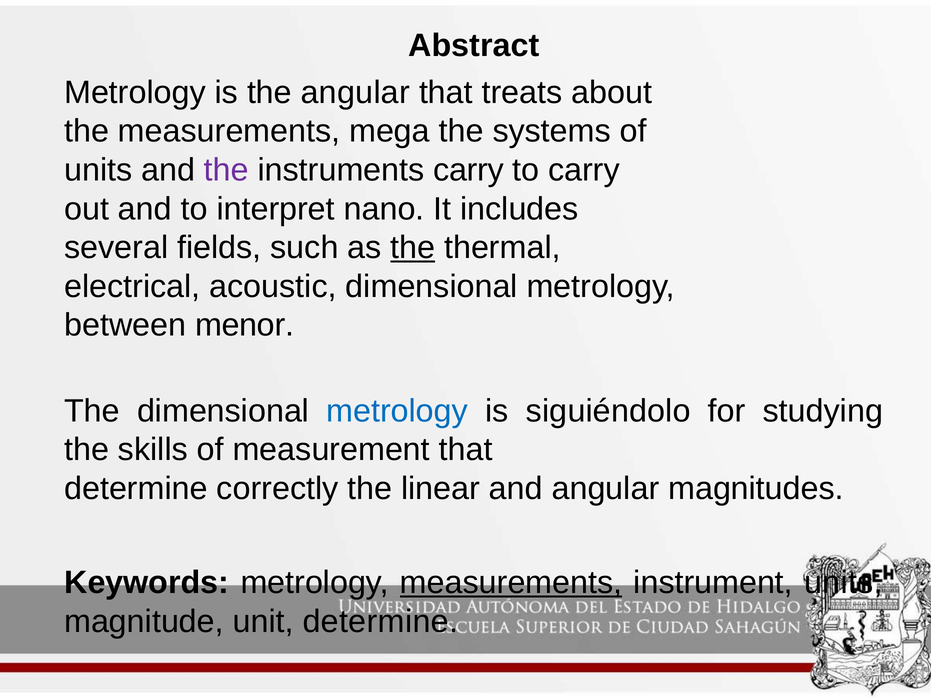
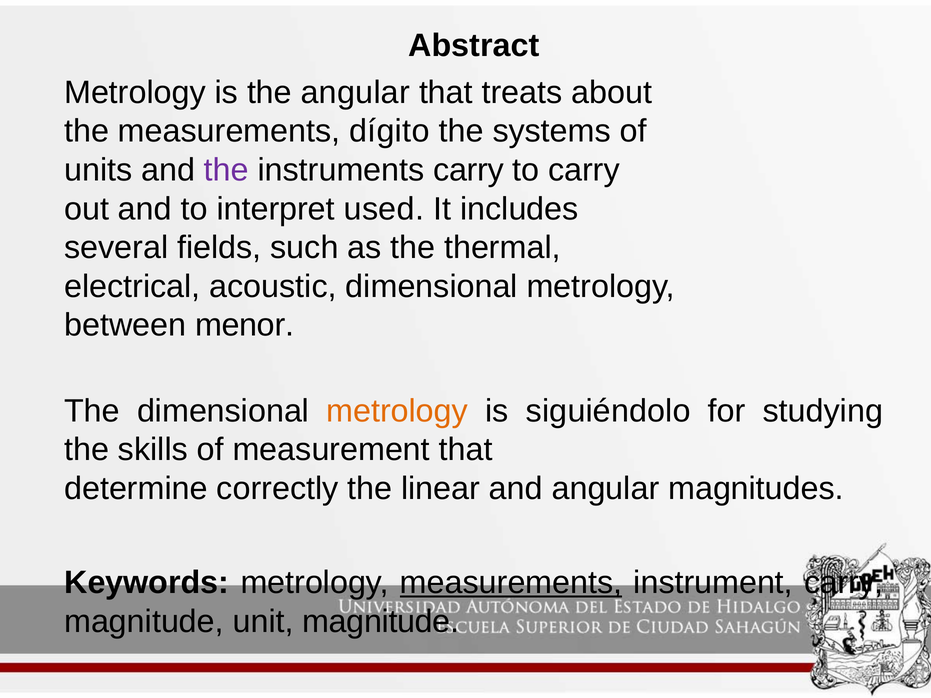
mega: mega -> dígito (389, 131)
nano: nano -> used (384, 209)
the underline: present -> none (413, 248)
metrology colour: blue -> orange (397, 411)
instrument units: units -> carry (844, 583)
unit determine: determine -> magnitude (381, 622)
